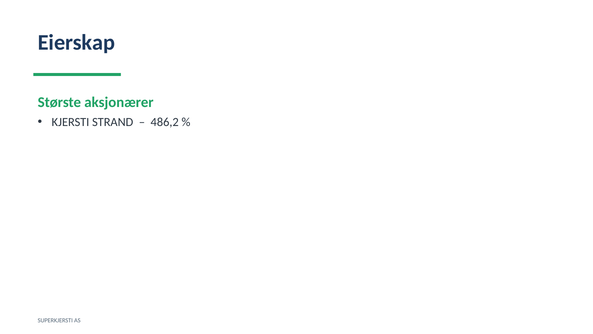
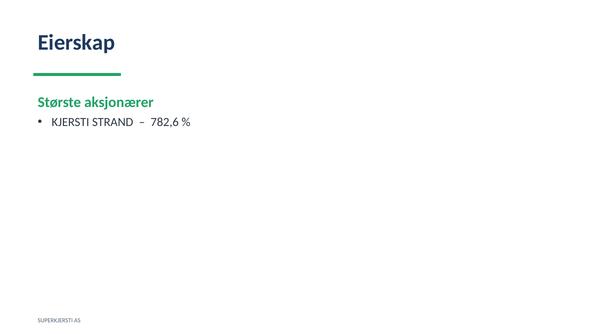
486,2: 486,2 -> 782,6 (165, 122)
